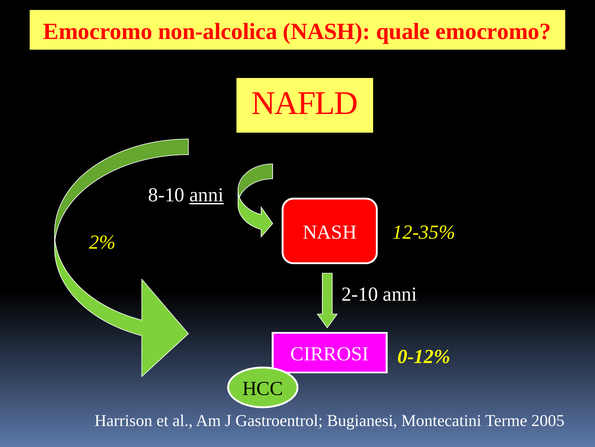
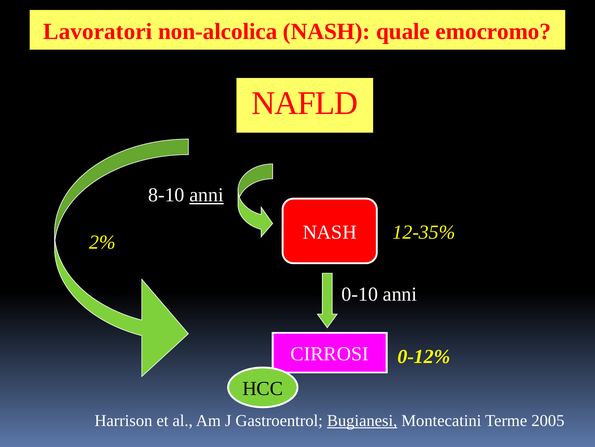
Emocromo: Emocromo -> Lavoratori (98, 31)
2-10: 2-10 -> 0-10 (360, 294)
Bugianesi underline: none -> present (362, 420)
